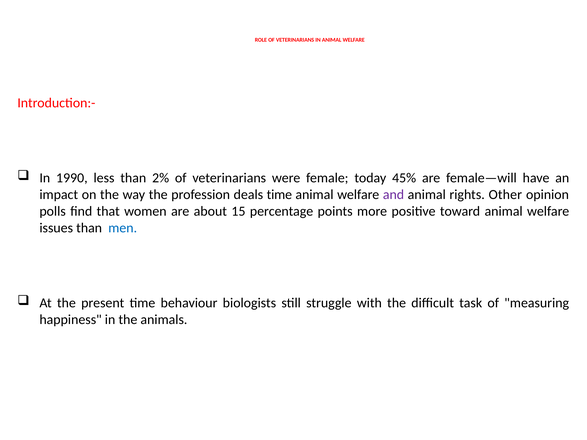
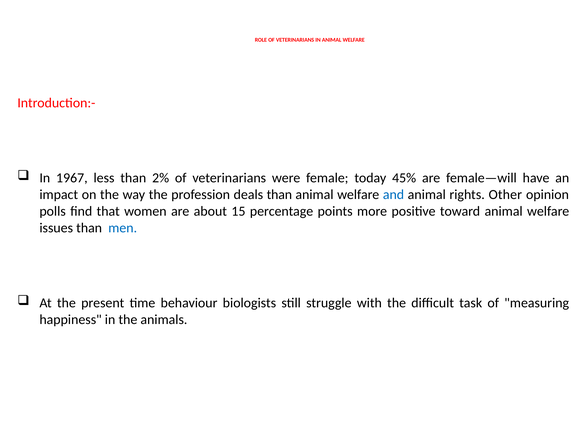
1990: 1990 -> 1967 (72, 178)
deals time: time -> than (279, 195)
and colour: purple -> blue (393, 195)
